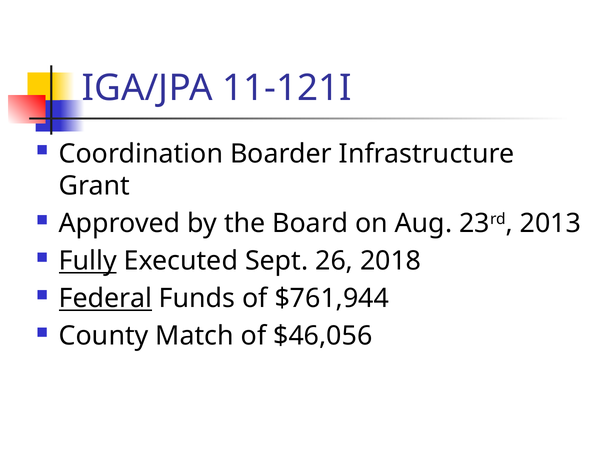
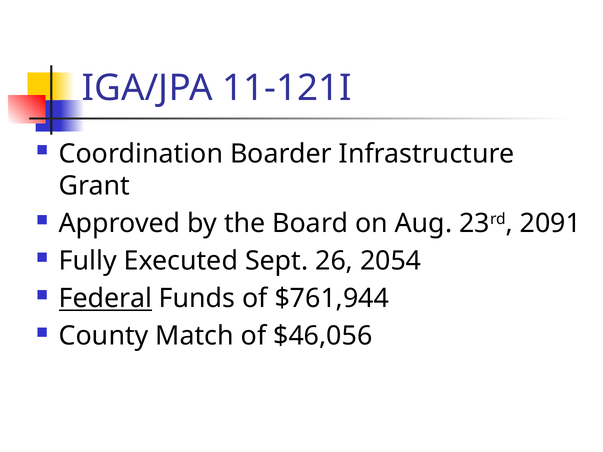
2013: 2013 -> 2091 (550, 224)
Fully underline: present -> none (88, 261)
2018: 2018 -> 2054 (391, 261)
